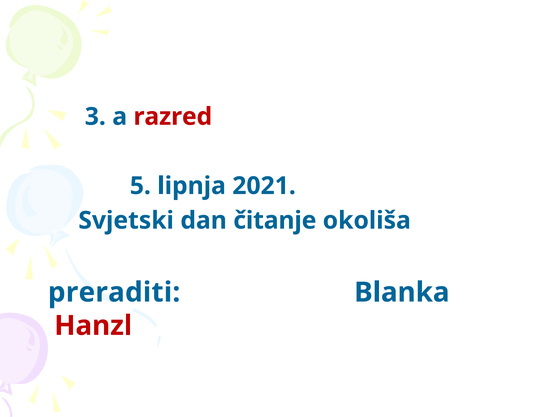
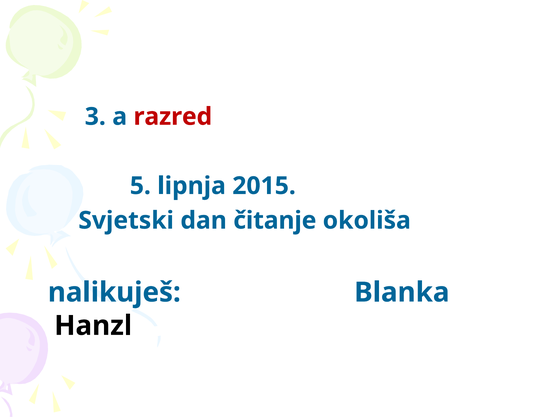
2021: 2021 -> 2015 (264, 186)
preraditi: preraditi -> nalikuješ (114, 292)
Hanzl colour: red -> black (93, 326)
